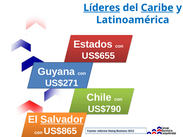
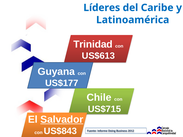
Líderes underline: present -> none (102, 8)
Caribe underline: present -> none (157, 8)
Estados: Estados -> Trinidad (93, 44)
US$655: US$655 -> US$613 (98, 56)
US$271: US$271 -> US$177 (62, 83)
US$790: US$790 -> US$715 (104, 109)
US$865: US$865 -> US$843 (60, 131)
